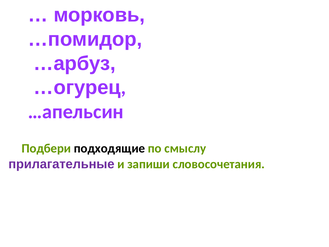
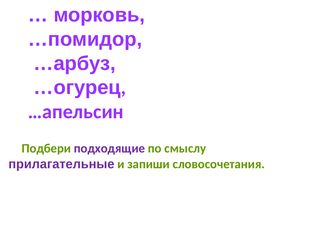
подходящие colour: black -> purple (109, 148)
